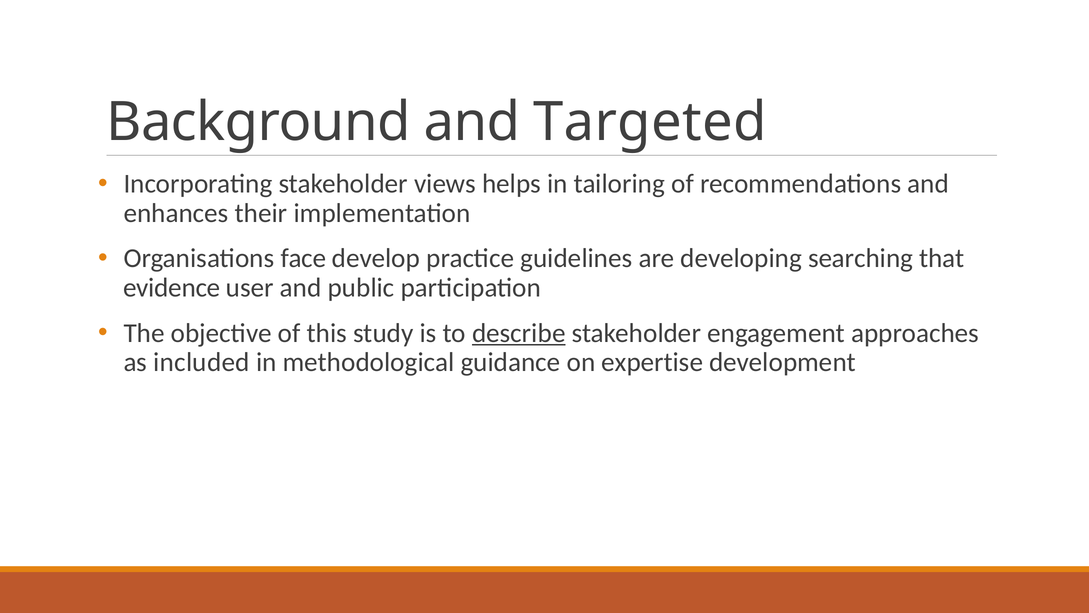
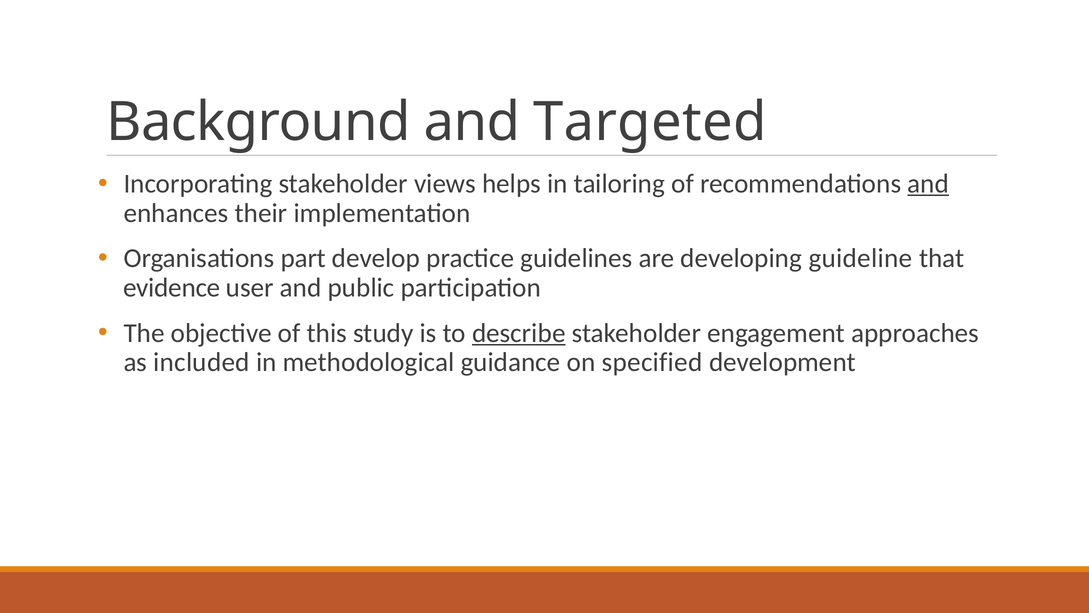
and underline: none -> present (928, 183)
face: face -> part (303, 258)
searching: searching -> guideline (860, 258)
expertise: expertise -> specified (652, 362)
